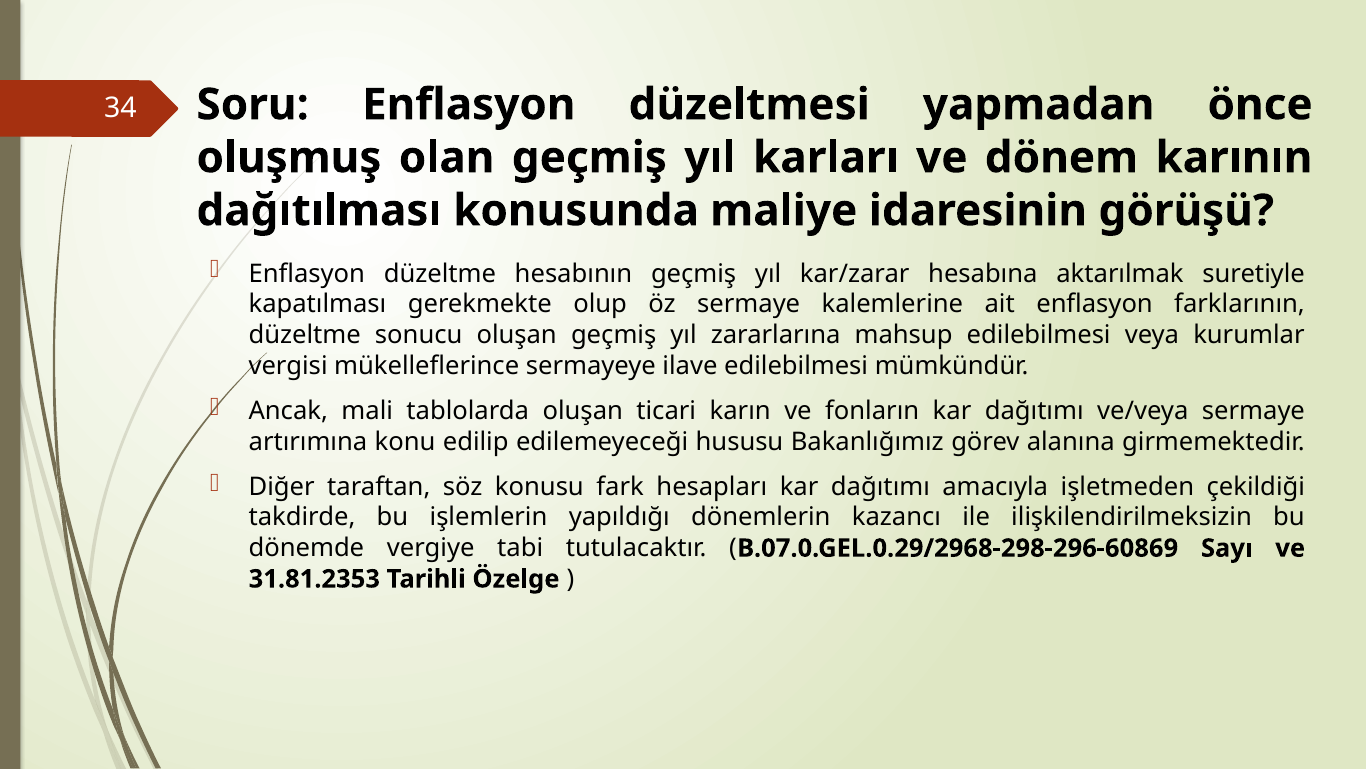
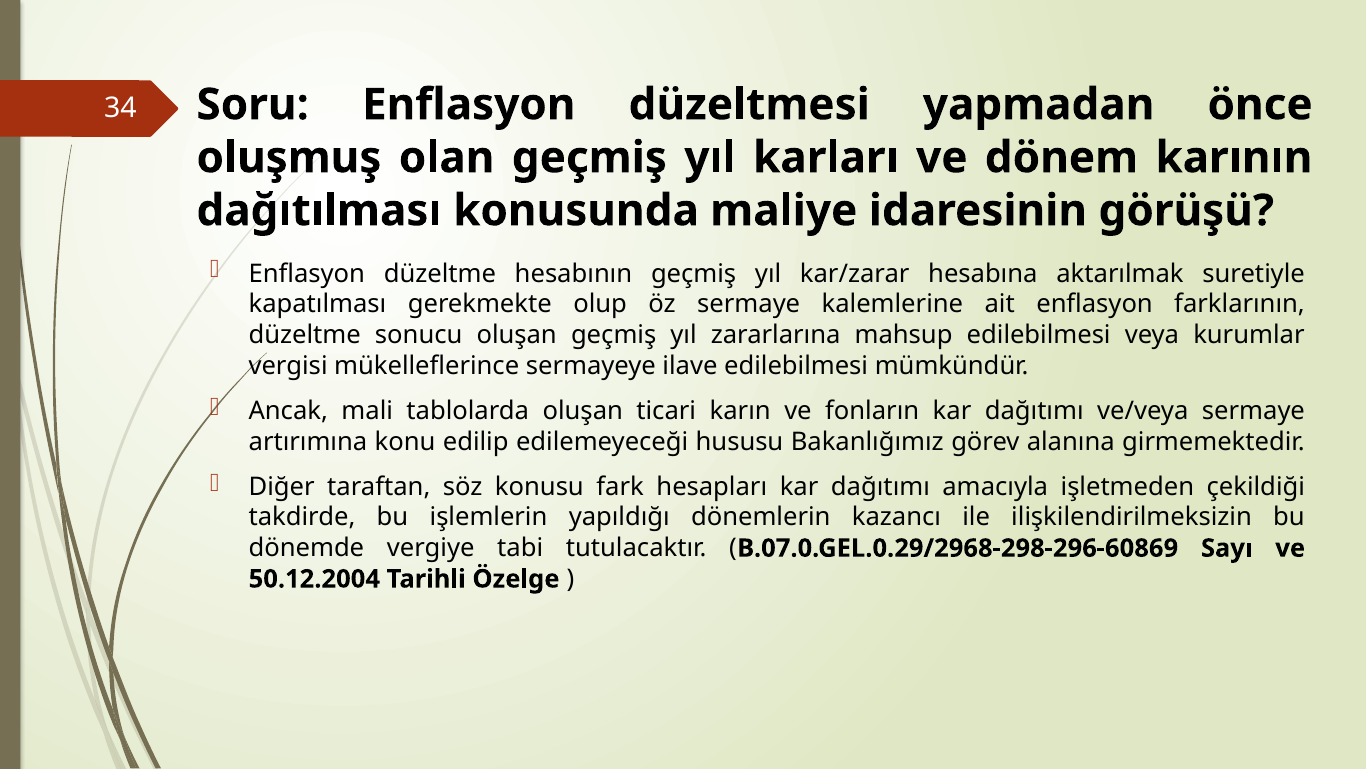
31.81.2353: 31.81.2353 -> 50.12.2004 (314, 579)
